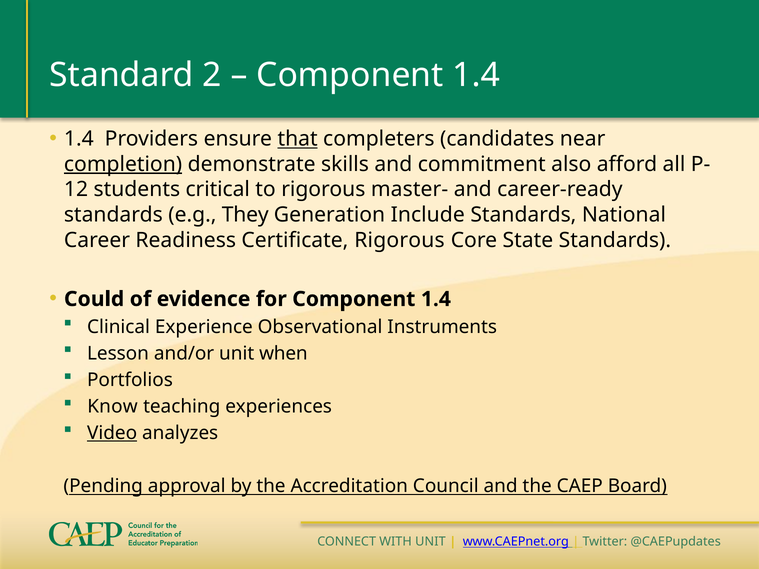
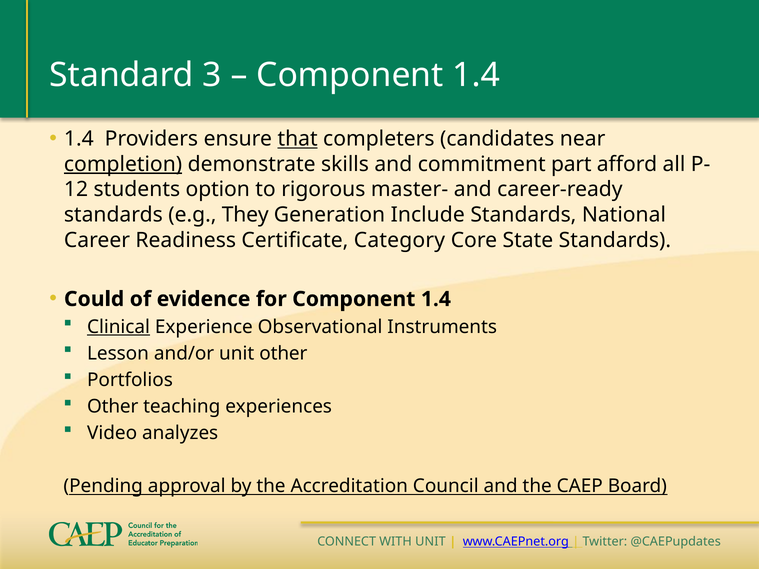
2: 2 -> 3 (212, 75)
also: also -> part (571, 164)
critical: critical -> option (218, 190)
Certificate Rigorous: Rigorous -> Category (399, 240)
Clinical underline: none -> present (119, 327)
unit when: when -> other (283, 353)
Know: Know -> Other (113, 407)
Video underline: present -> none (112, 433)
